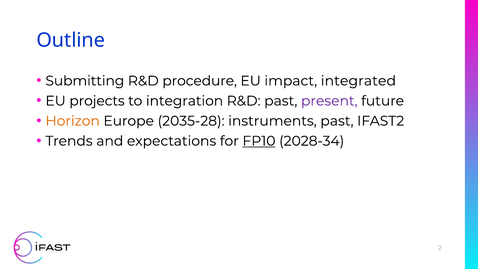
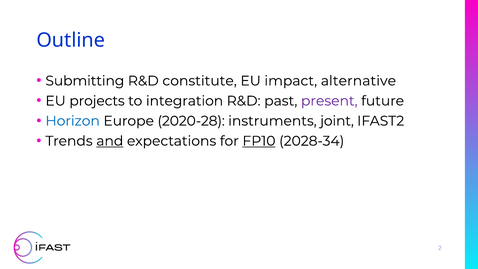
procedure: procedure -> constitute (200, 81)
integrated: integrated -> alternative (358, 81)
Horizon colour: orange -> blue (73, 121)
2035-28: 2035-28 -> 2020-28 (191, 121)
instruments past: past -> joint (337, 121)
and underline: none -> present (110, 141)
